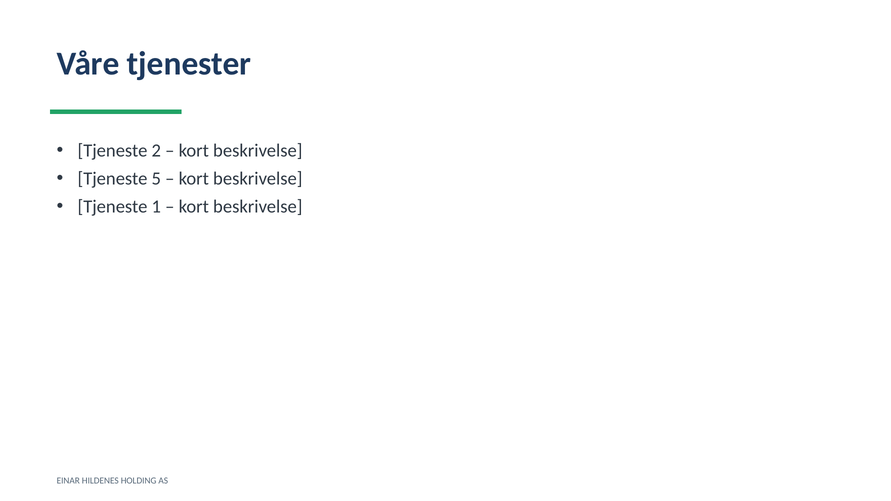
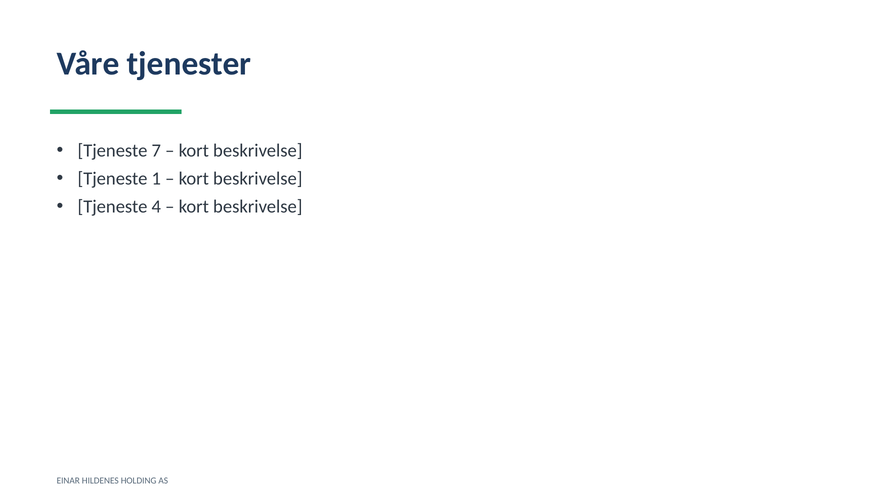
2: 2 -> 7 (156, 151)
5: 5 -> 1 (156, 179)
1: 1 -> 4 (156, 207)
